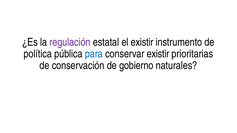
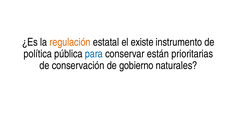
regulación colour: purple -> orange (70, 42)
el existir: existir -> existe (142, 42)
conservar existir: existir -> están (158, 54)
